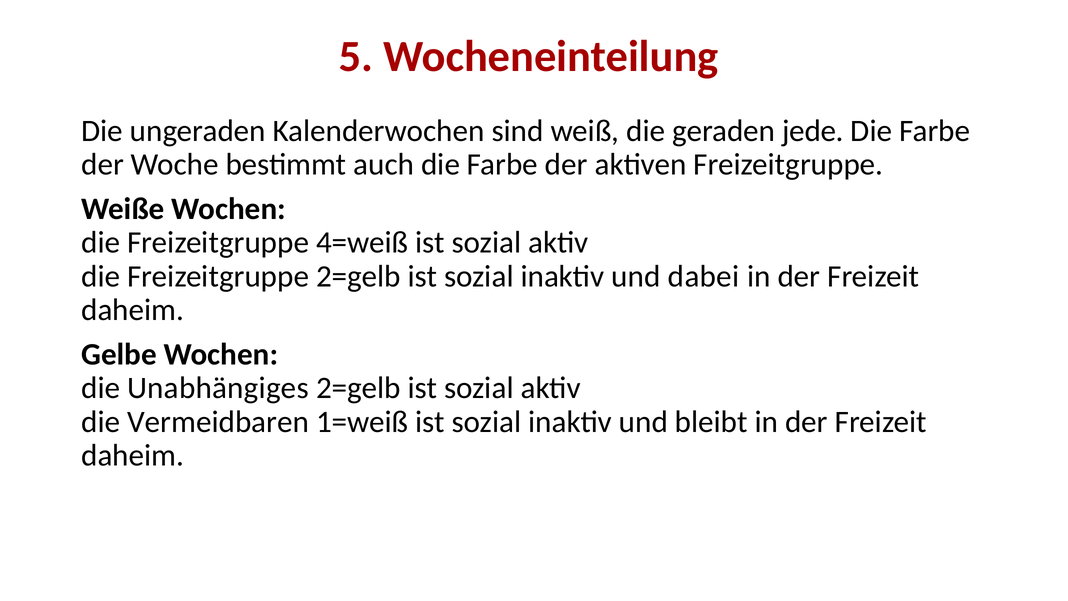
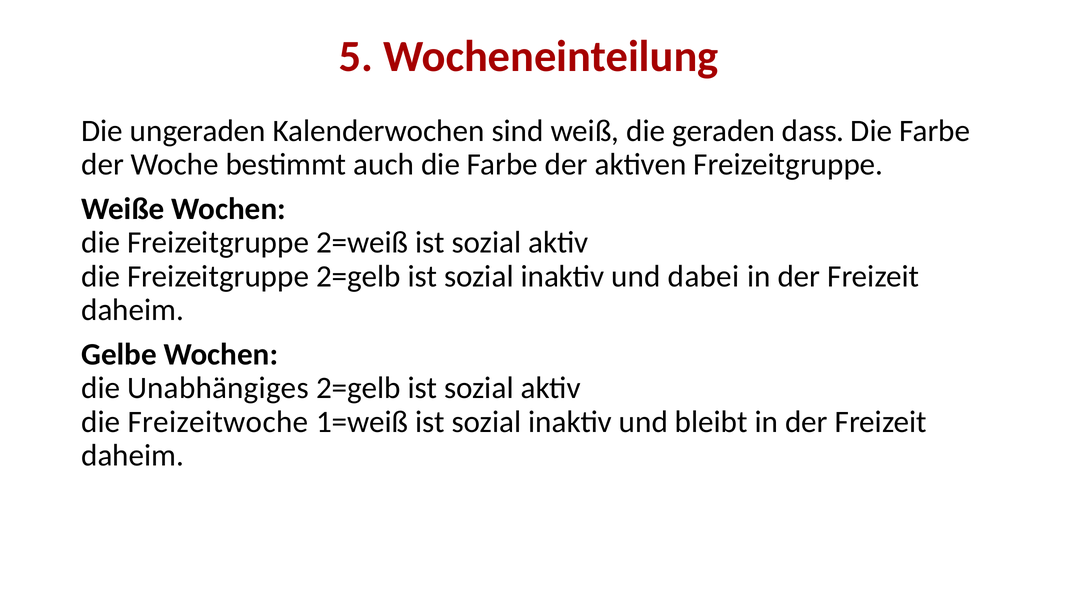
jede: jede -> dass (813, 131)
4=weiß: 4=weiß -> 2=weiß (362, 243)
Vermeidbaren: Vermeidbaren -> Freizeitwoche (218, 422)
